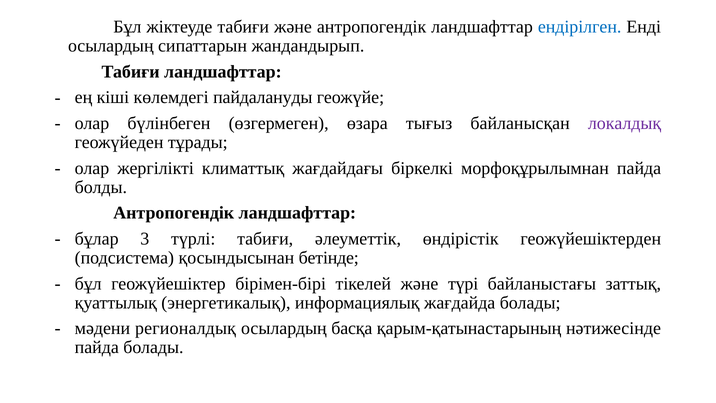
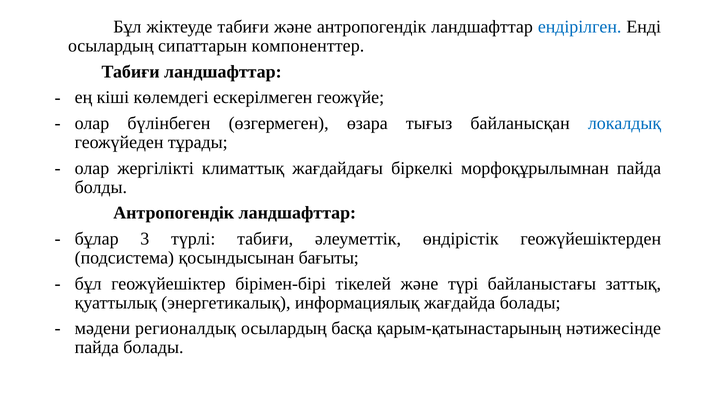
жандандырып: жандандырып -> компоненттер (308, 46)
пайдалануды: пайдалануды -> ескерілмеген (263, 98)
локалдық colour: purple -> blue (625, 123)
бетінде: бетінде -> бағыты (329, 258)
